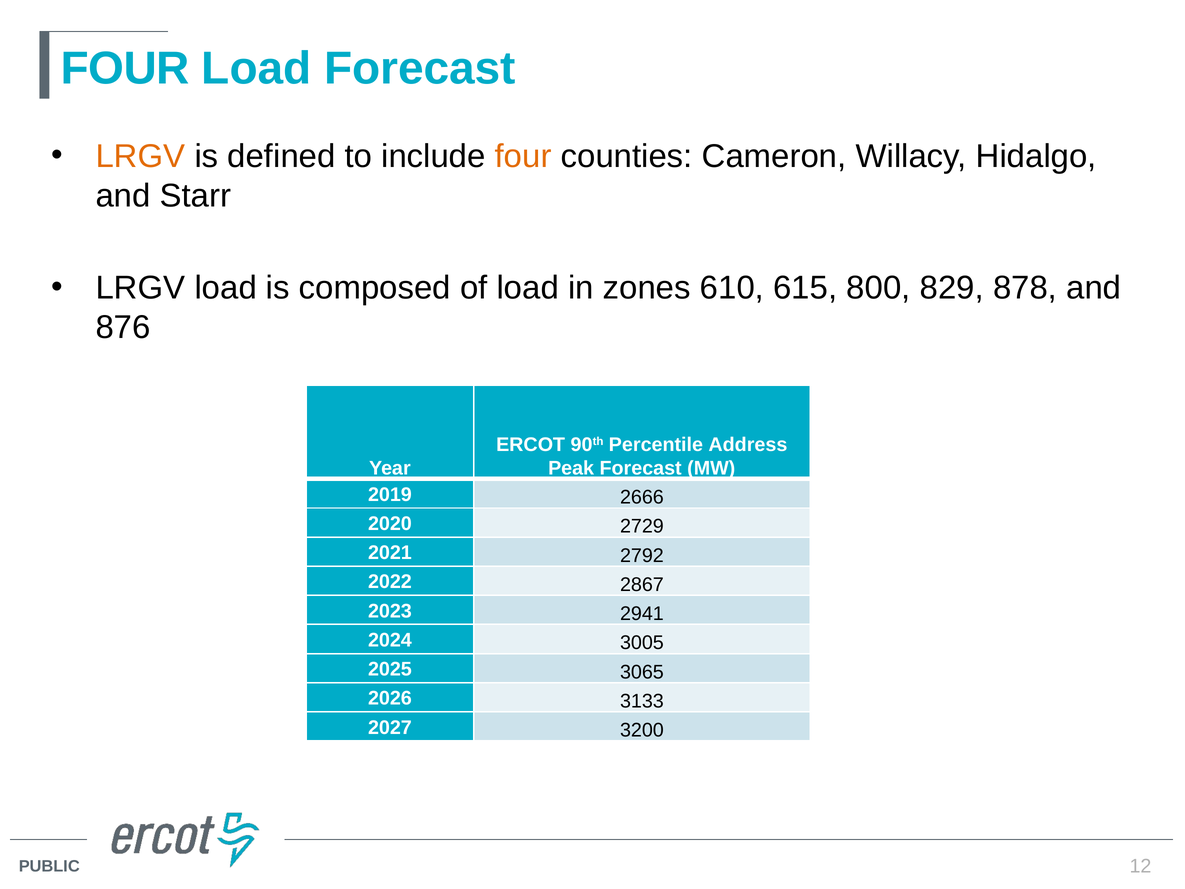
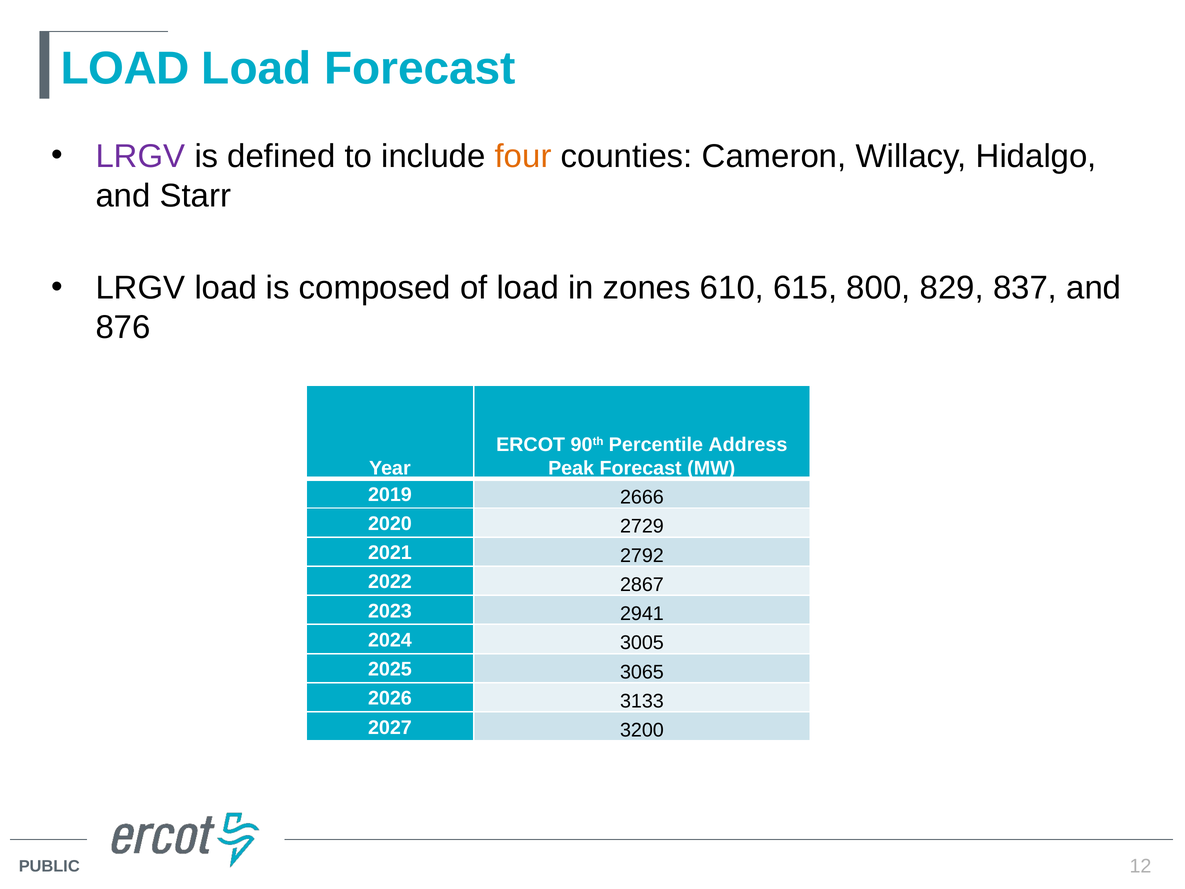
FOUR: FOUR -> LOAD (125, 68)
LRGV colour: orange -> purple (140, 156)
878: 878 -> 837 (1025, 288)
